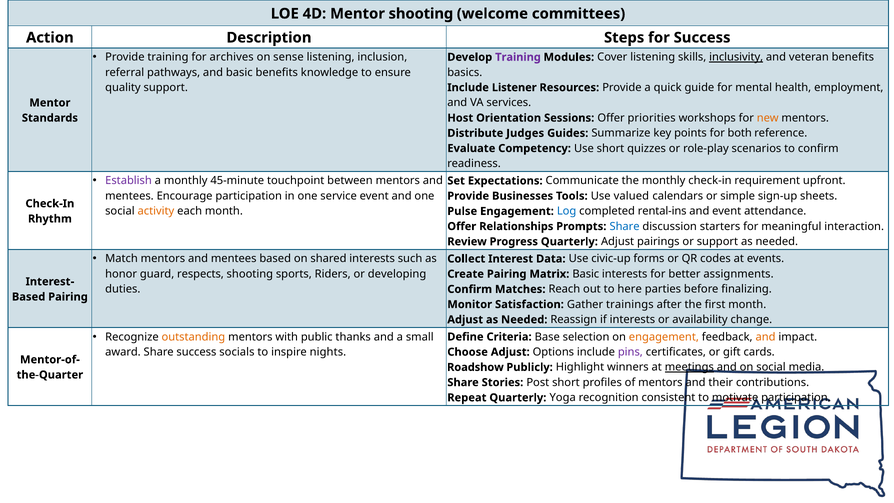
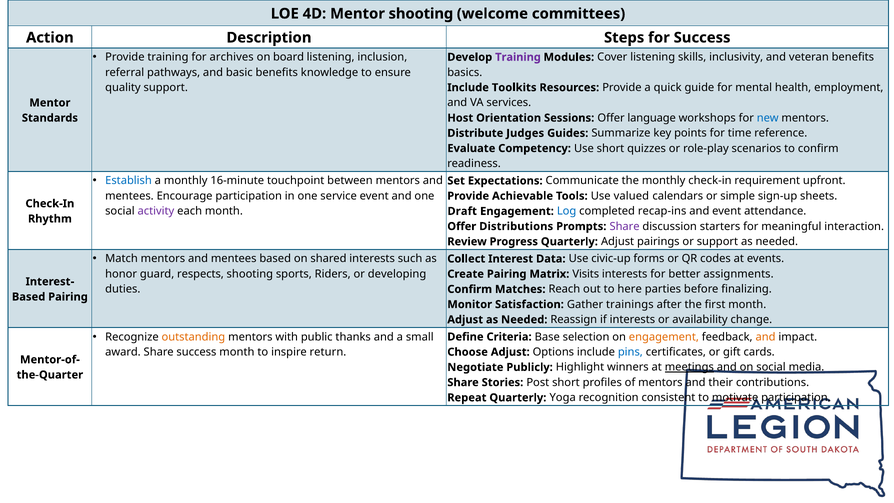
sense: sense -> board (289, 57)
inclusivity underline: present -> none (736, 57)
Listener: Listener -> Toolkits (514, 88)
priorities: priorities -> language (652, 118)
new colour: orange -> blue (768, 118)
both: both -> time (740, 133)
Establish colour: purple -> blue (129, 181)
45-minute: 45-minute -> 16-minute (237, 181)
Businesses: Businesses -> Achievable (523, 196)
activity colour: orange -> purple (156, 211)
Pulse: Pulse -> Draft (462, 211)
rental-ins: rental-ins -> recap-ins (662, 211)
Relationships: Relationships -> Distributions (516, 226)
Share colour: blue -> purple (625, 226)
Matrix Basic: Basic -> Visits (586, 274)
success socials: socials -> month (237, 352)
nights: nights -> return (328, 352)
pins colour: purple -> blue (630, 352)
Roadshow: Roadshow -> Negotiate (475, 367)
